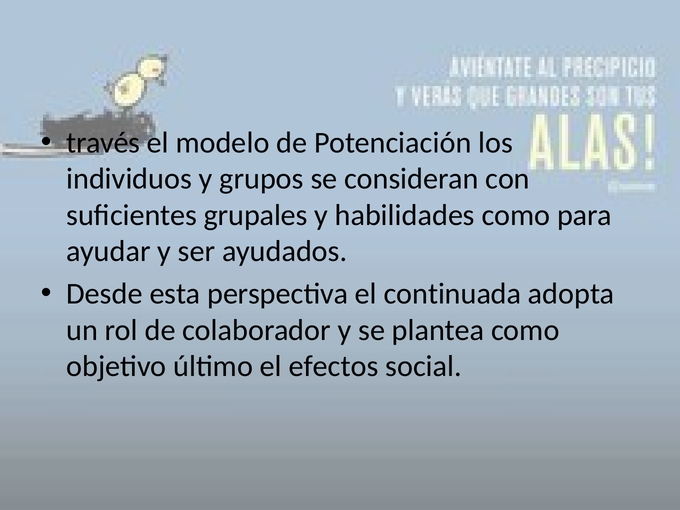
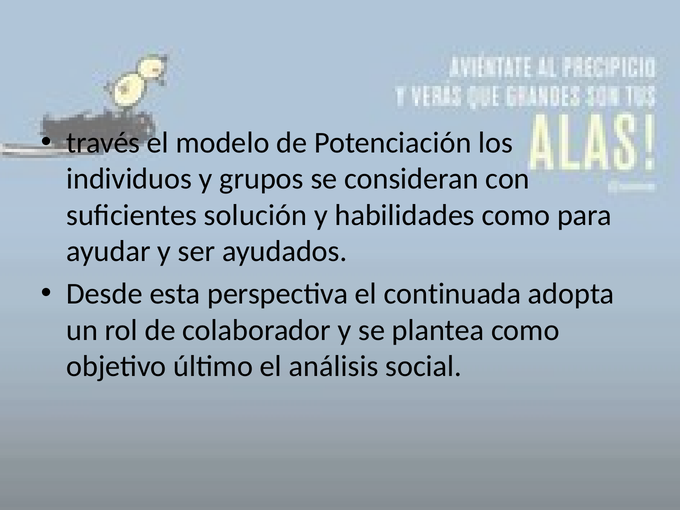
grupales: grupales -> solución (256, 215)
efectos: efectos -> análisis (334, 366)
